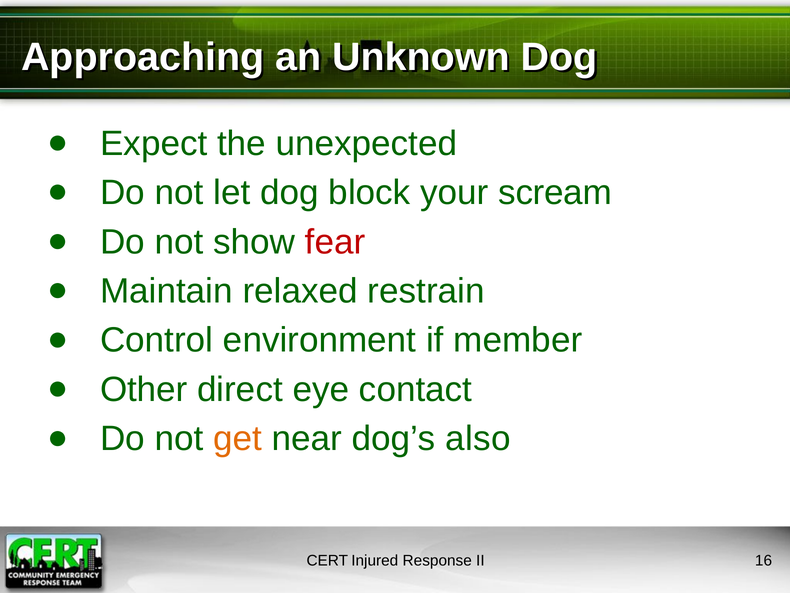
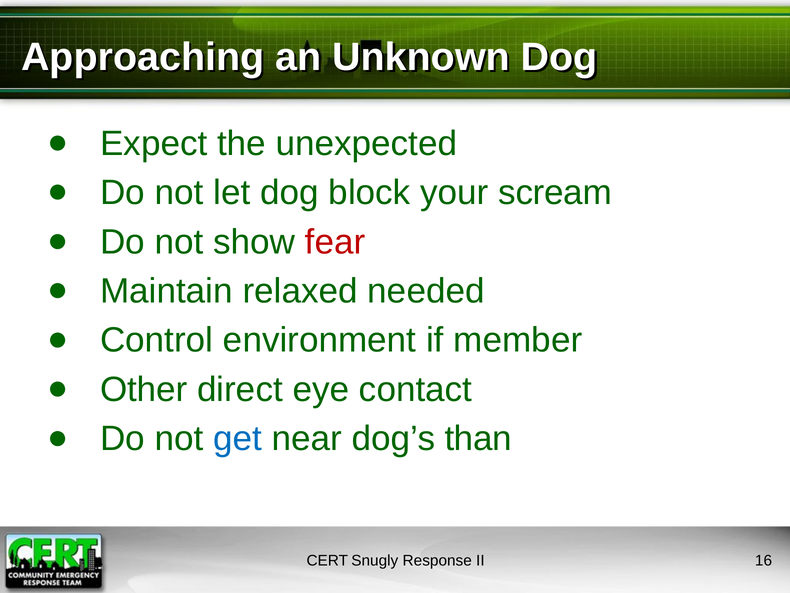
restrain: restrain -> needed (426, 291)
get colour: orange -> blue (238, 438)
also: also -> than (478, 438)
Injured: Injured -> Snugly (375, 560)
